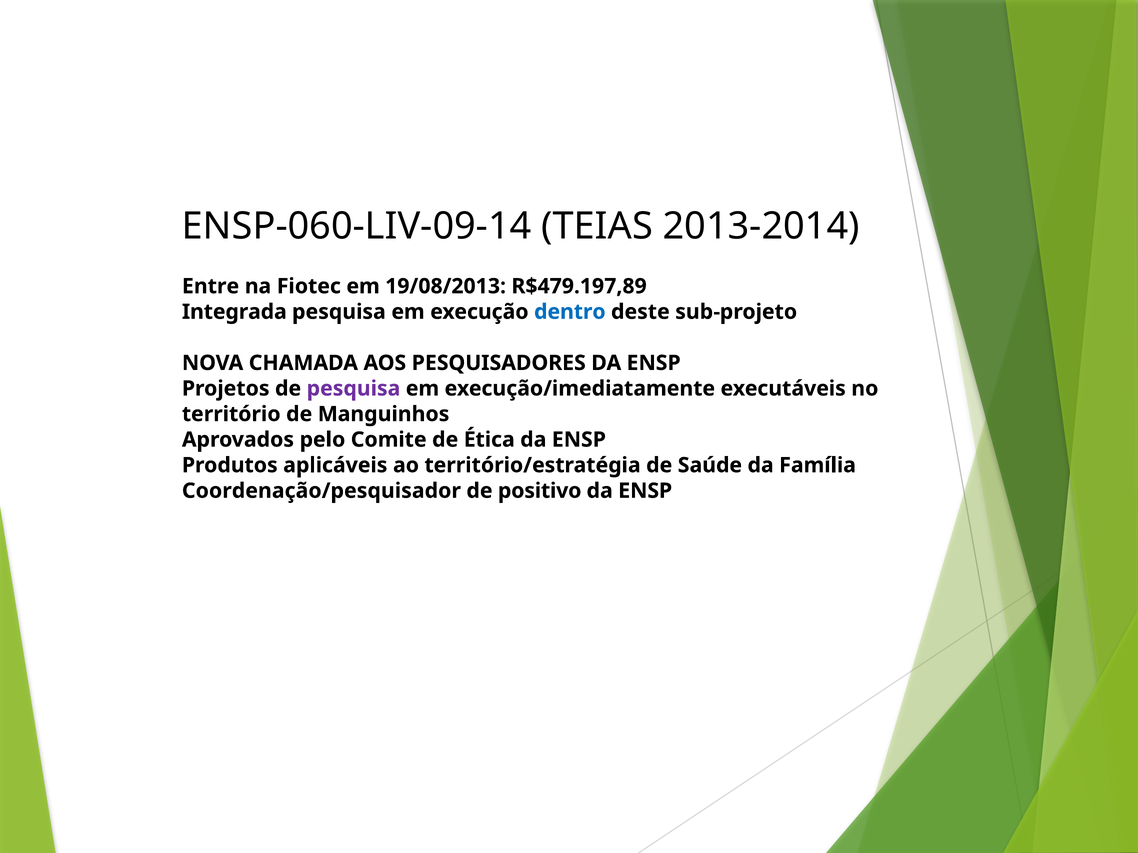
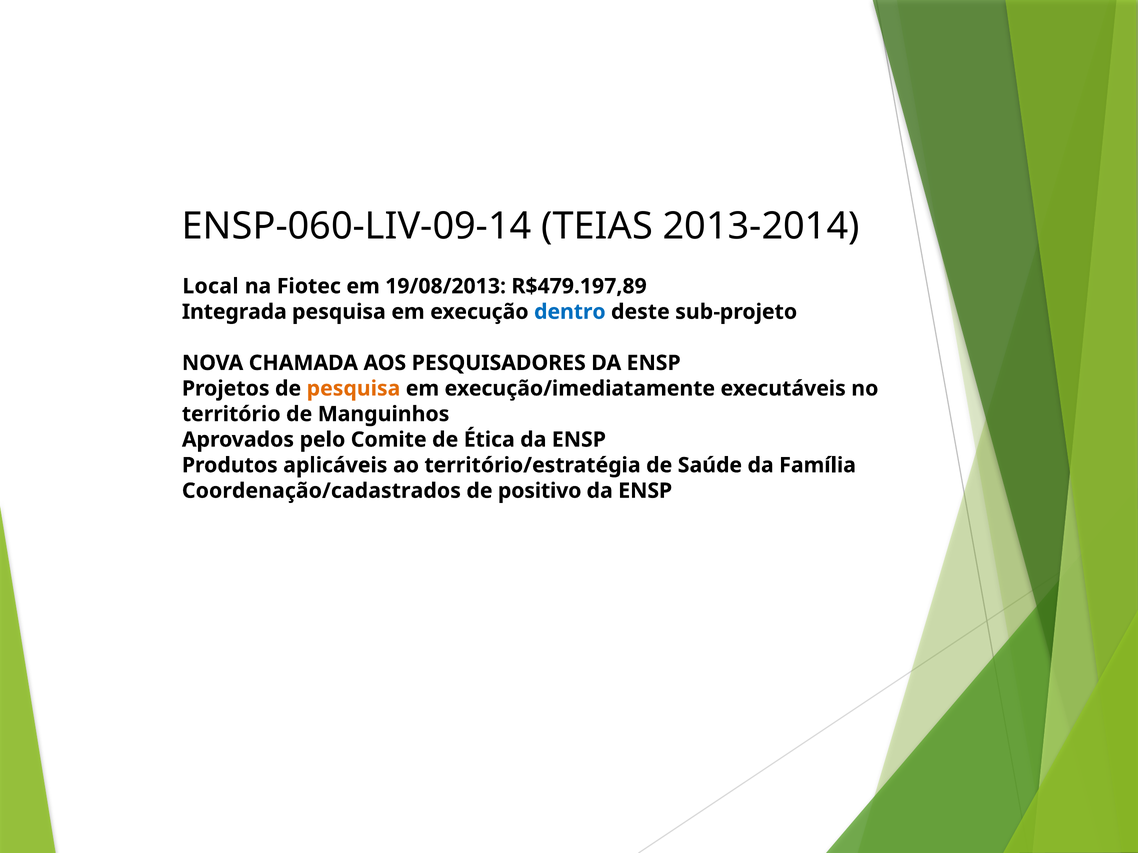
Entre: Entre -> Local (210, 286)
pesquisa colour: purple -> orange (354, 389)
Coordenação/pesquisador: Coordenação/pesquisador -> Coordenação/cadastrados (321, 491)
